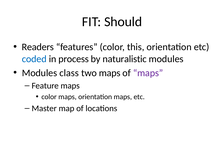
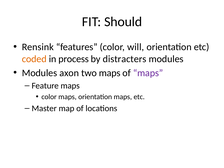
Readers: Readers -> Rensink (38, 47)
this: this -> will (136, 47)
coded colour: blue -> orange (34, 59)
naturalistic: naturalistic -> distracters (125, 59)
class: class -> axon (69, 73)
